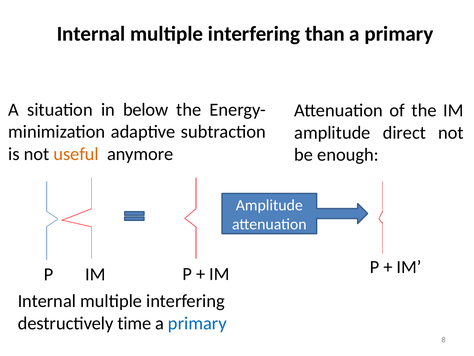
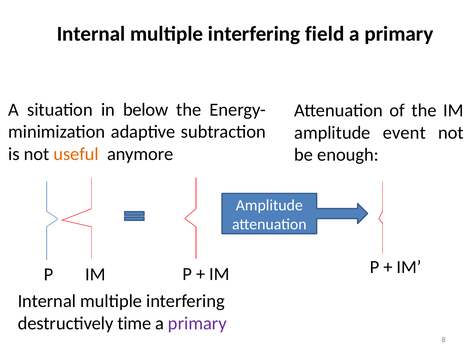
than: than -> field (325, 34)
direct: direct -> event (404, 132)
primary colour: blue -> purple (197, 323)
